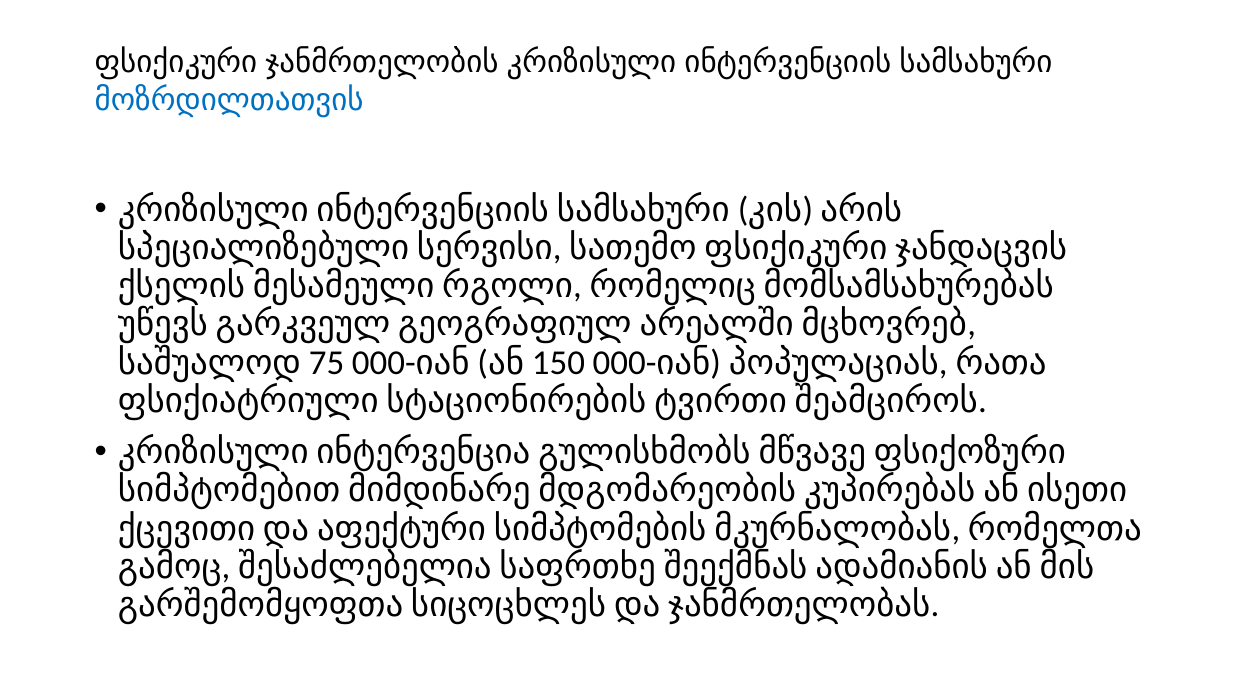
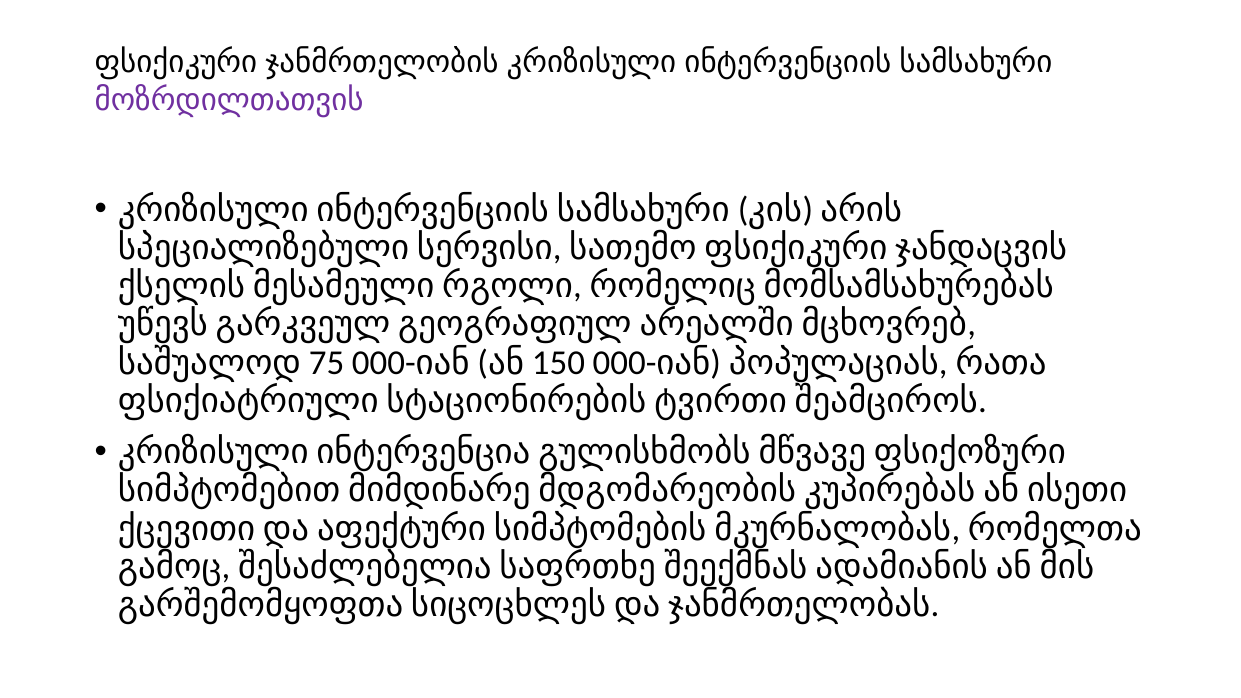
მოზრდილთათვის colour: blue -> purple (229, 100)
